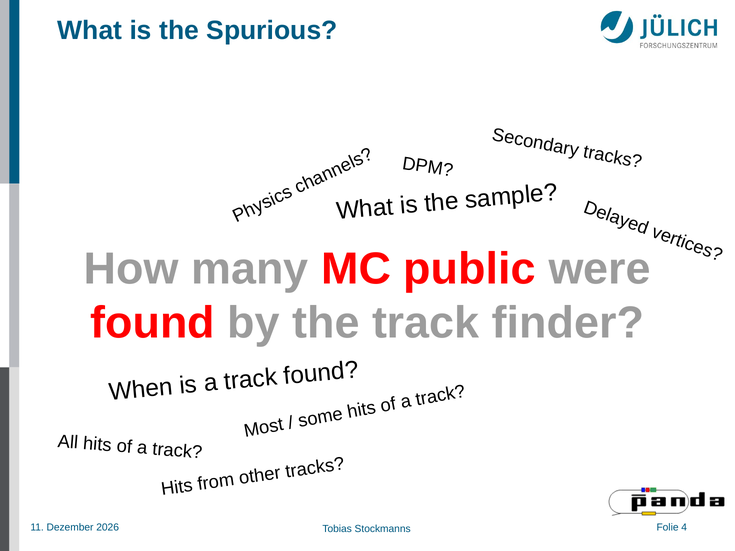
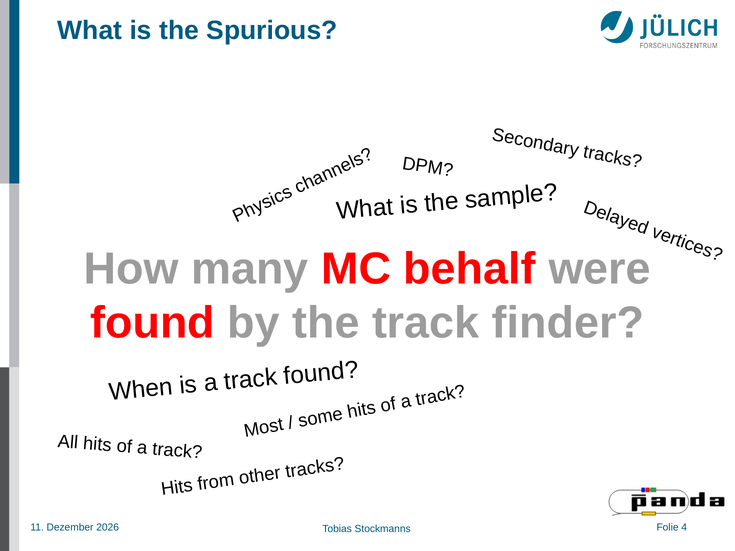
public: public -> behalf (470, 269)
